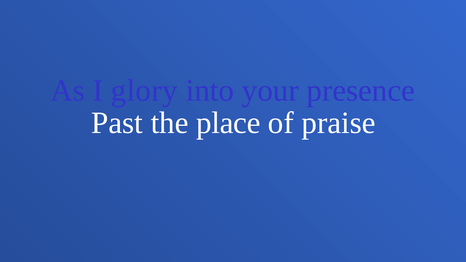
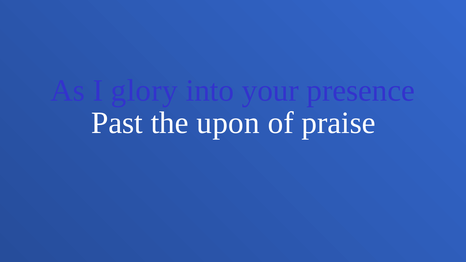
place: place -> upon (228, 123)
